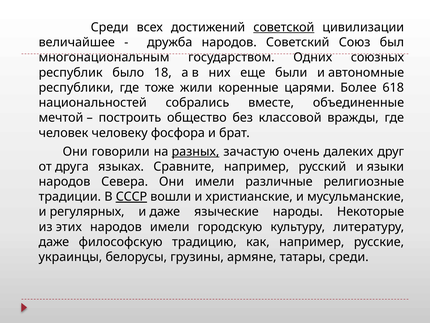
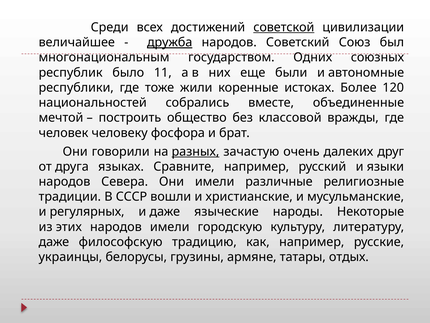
дружба underline: none -> present (170, 42)
18: 18 -> 11 (163, 72)
царями: царями -> истоках (309, 88)
618: 618 -> 120 (393, 88)
СССР underline: present -> none (131, 196)
татары среди: среди -> отдых (349, 257)
